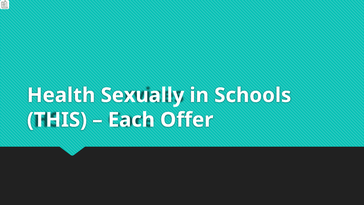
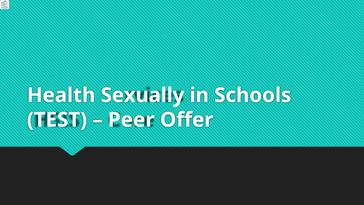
THIS: THIS -> TEST (57, 120)
Each: Each -> Peer (131, 120)
